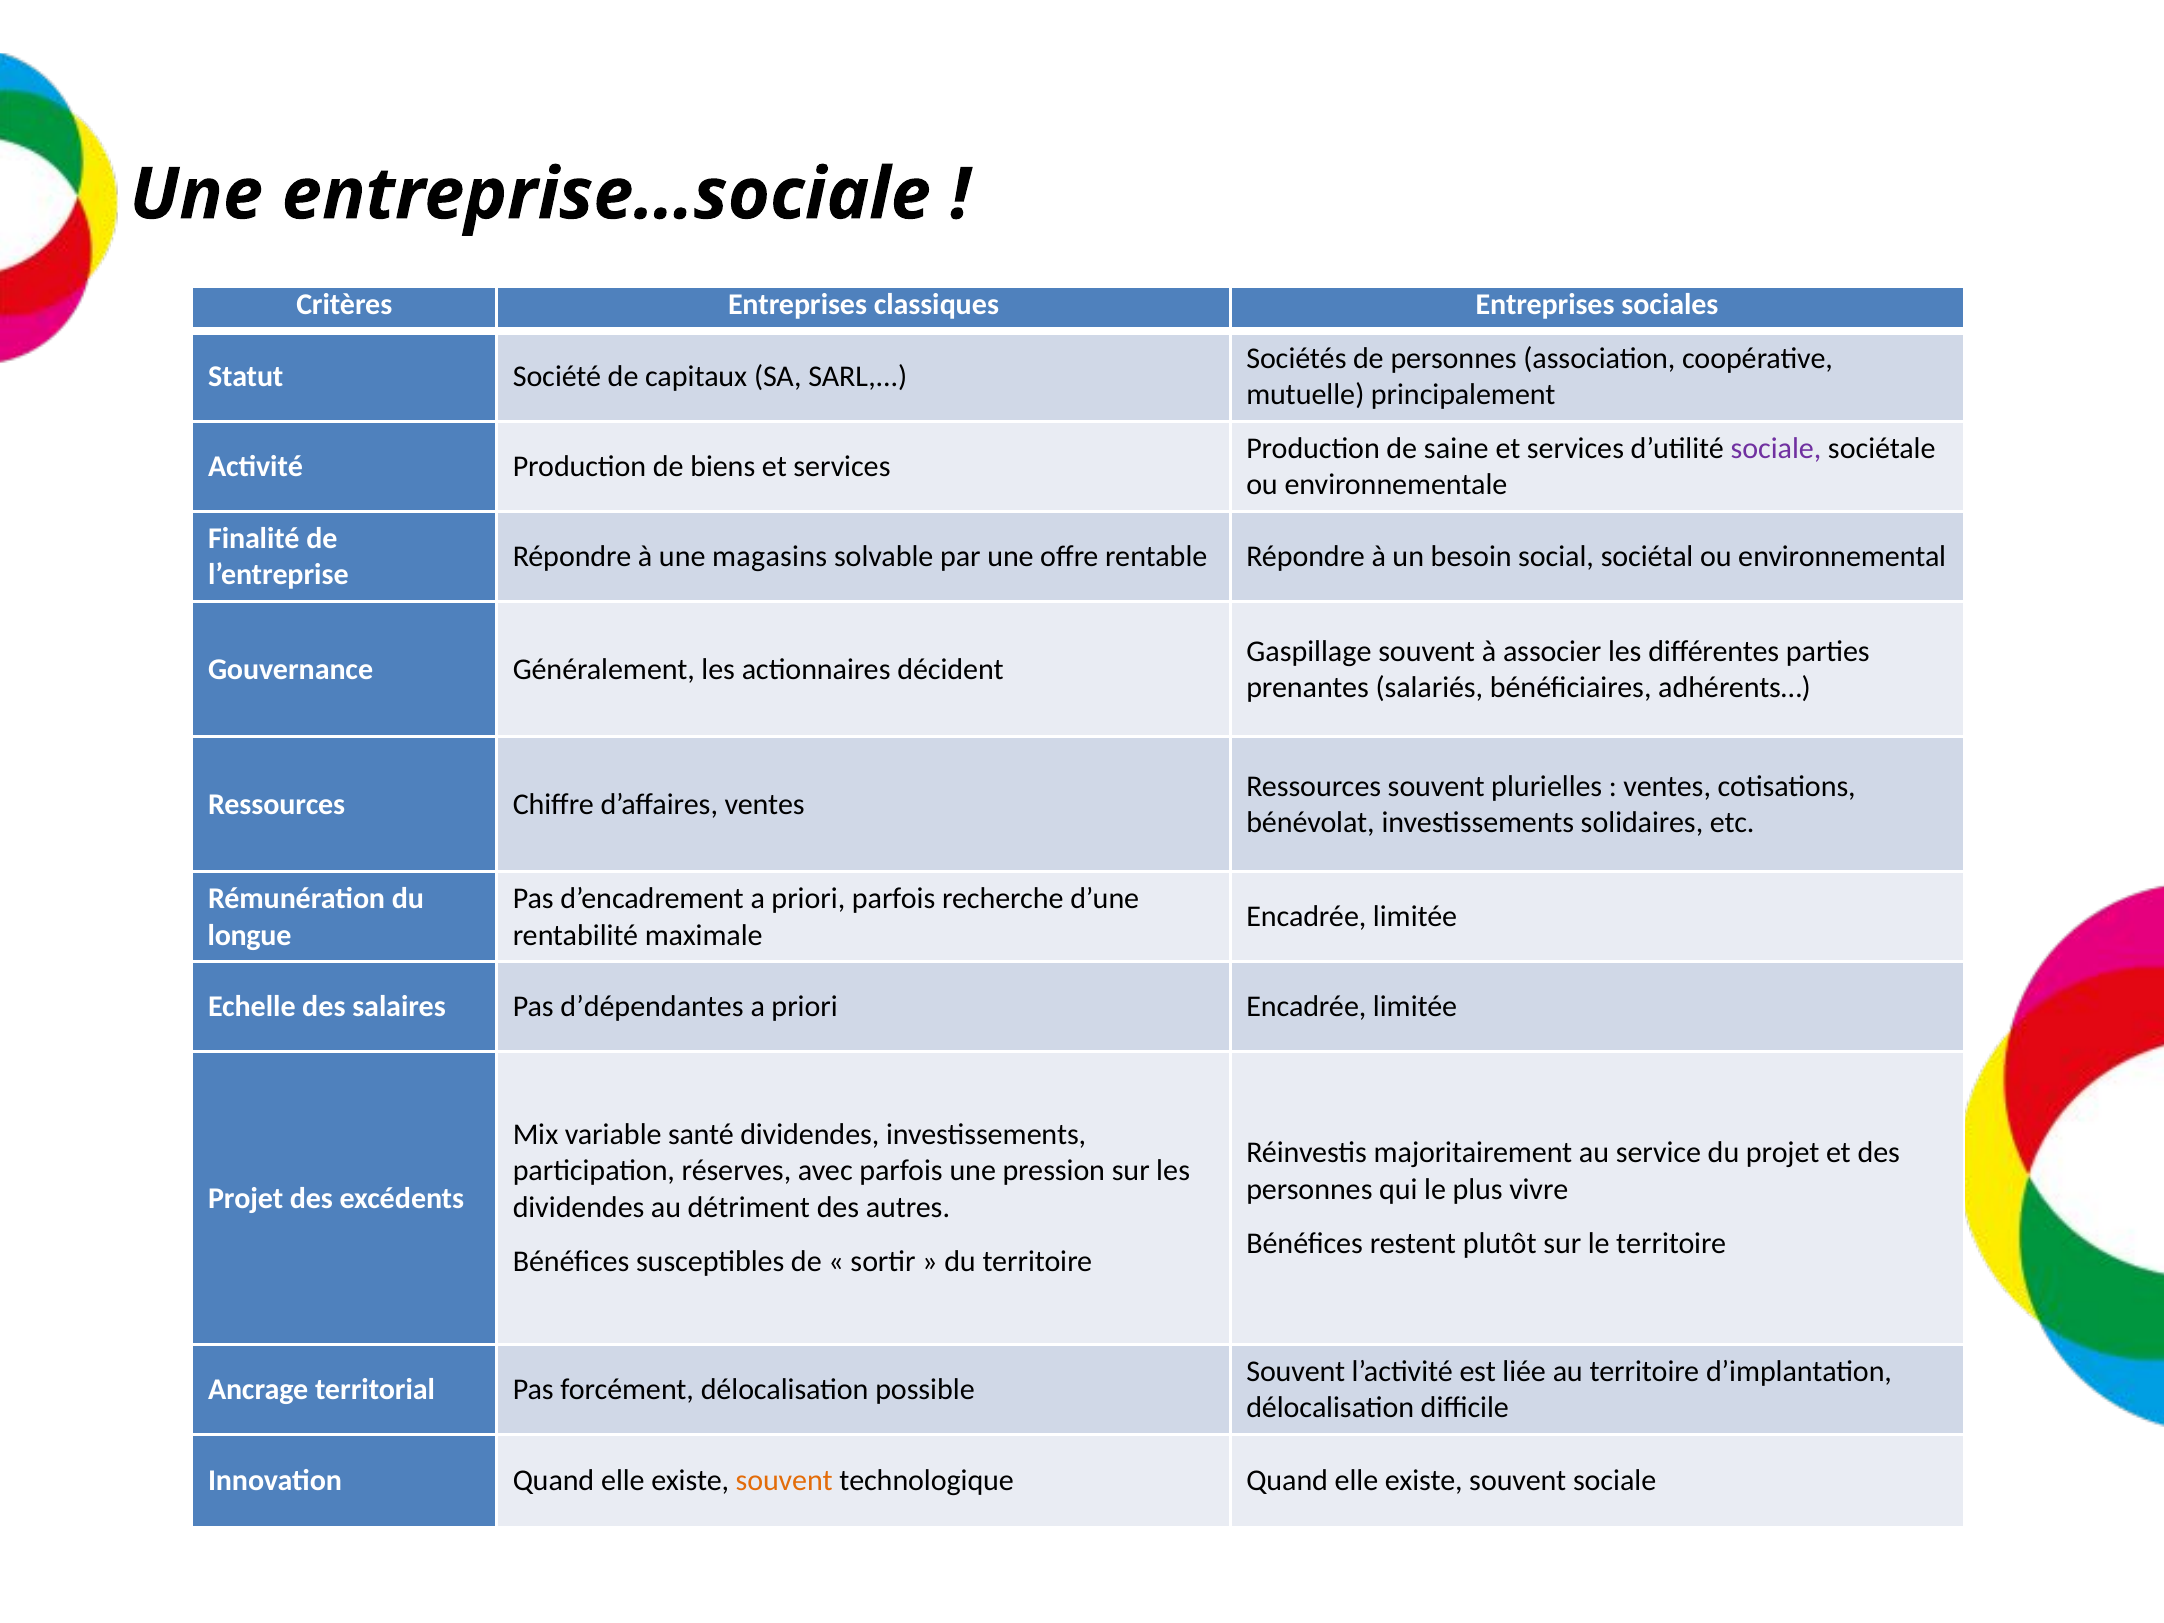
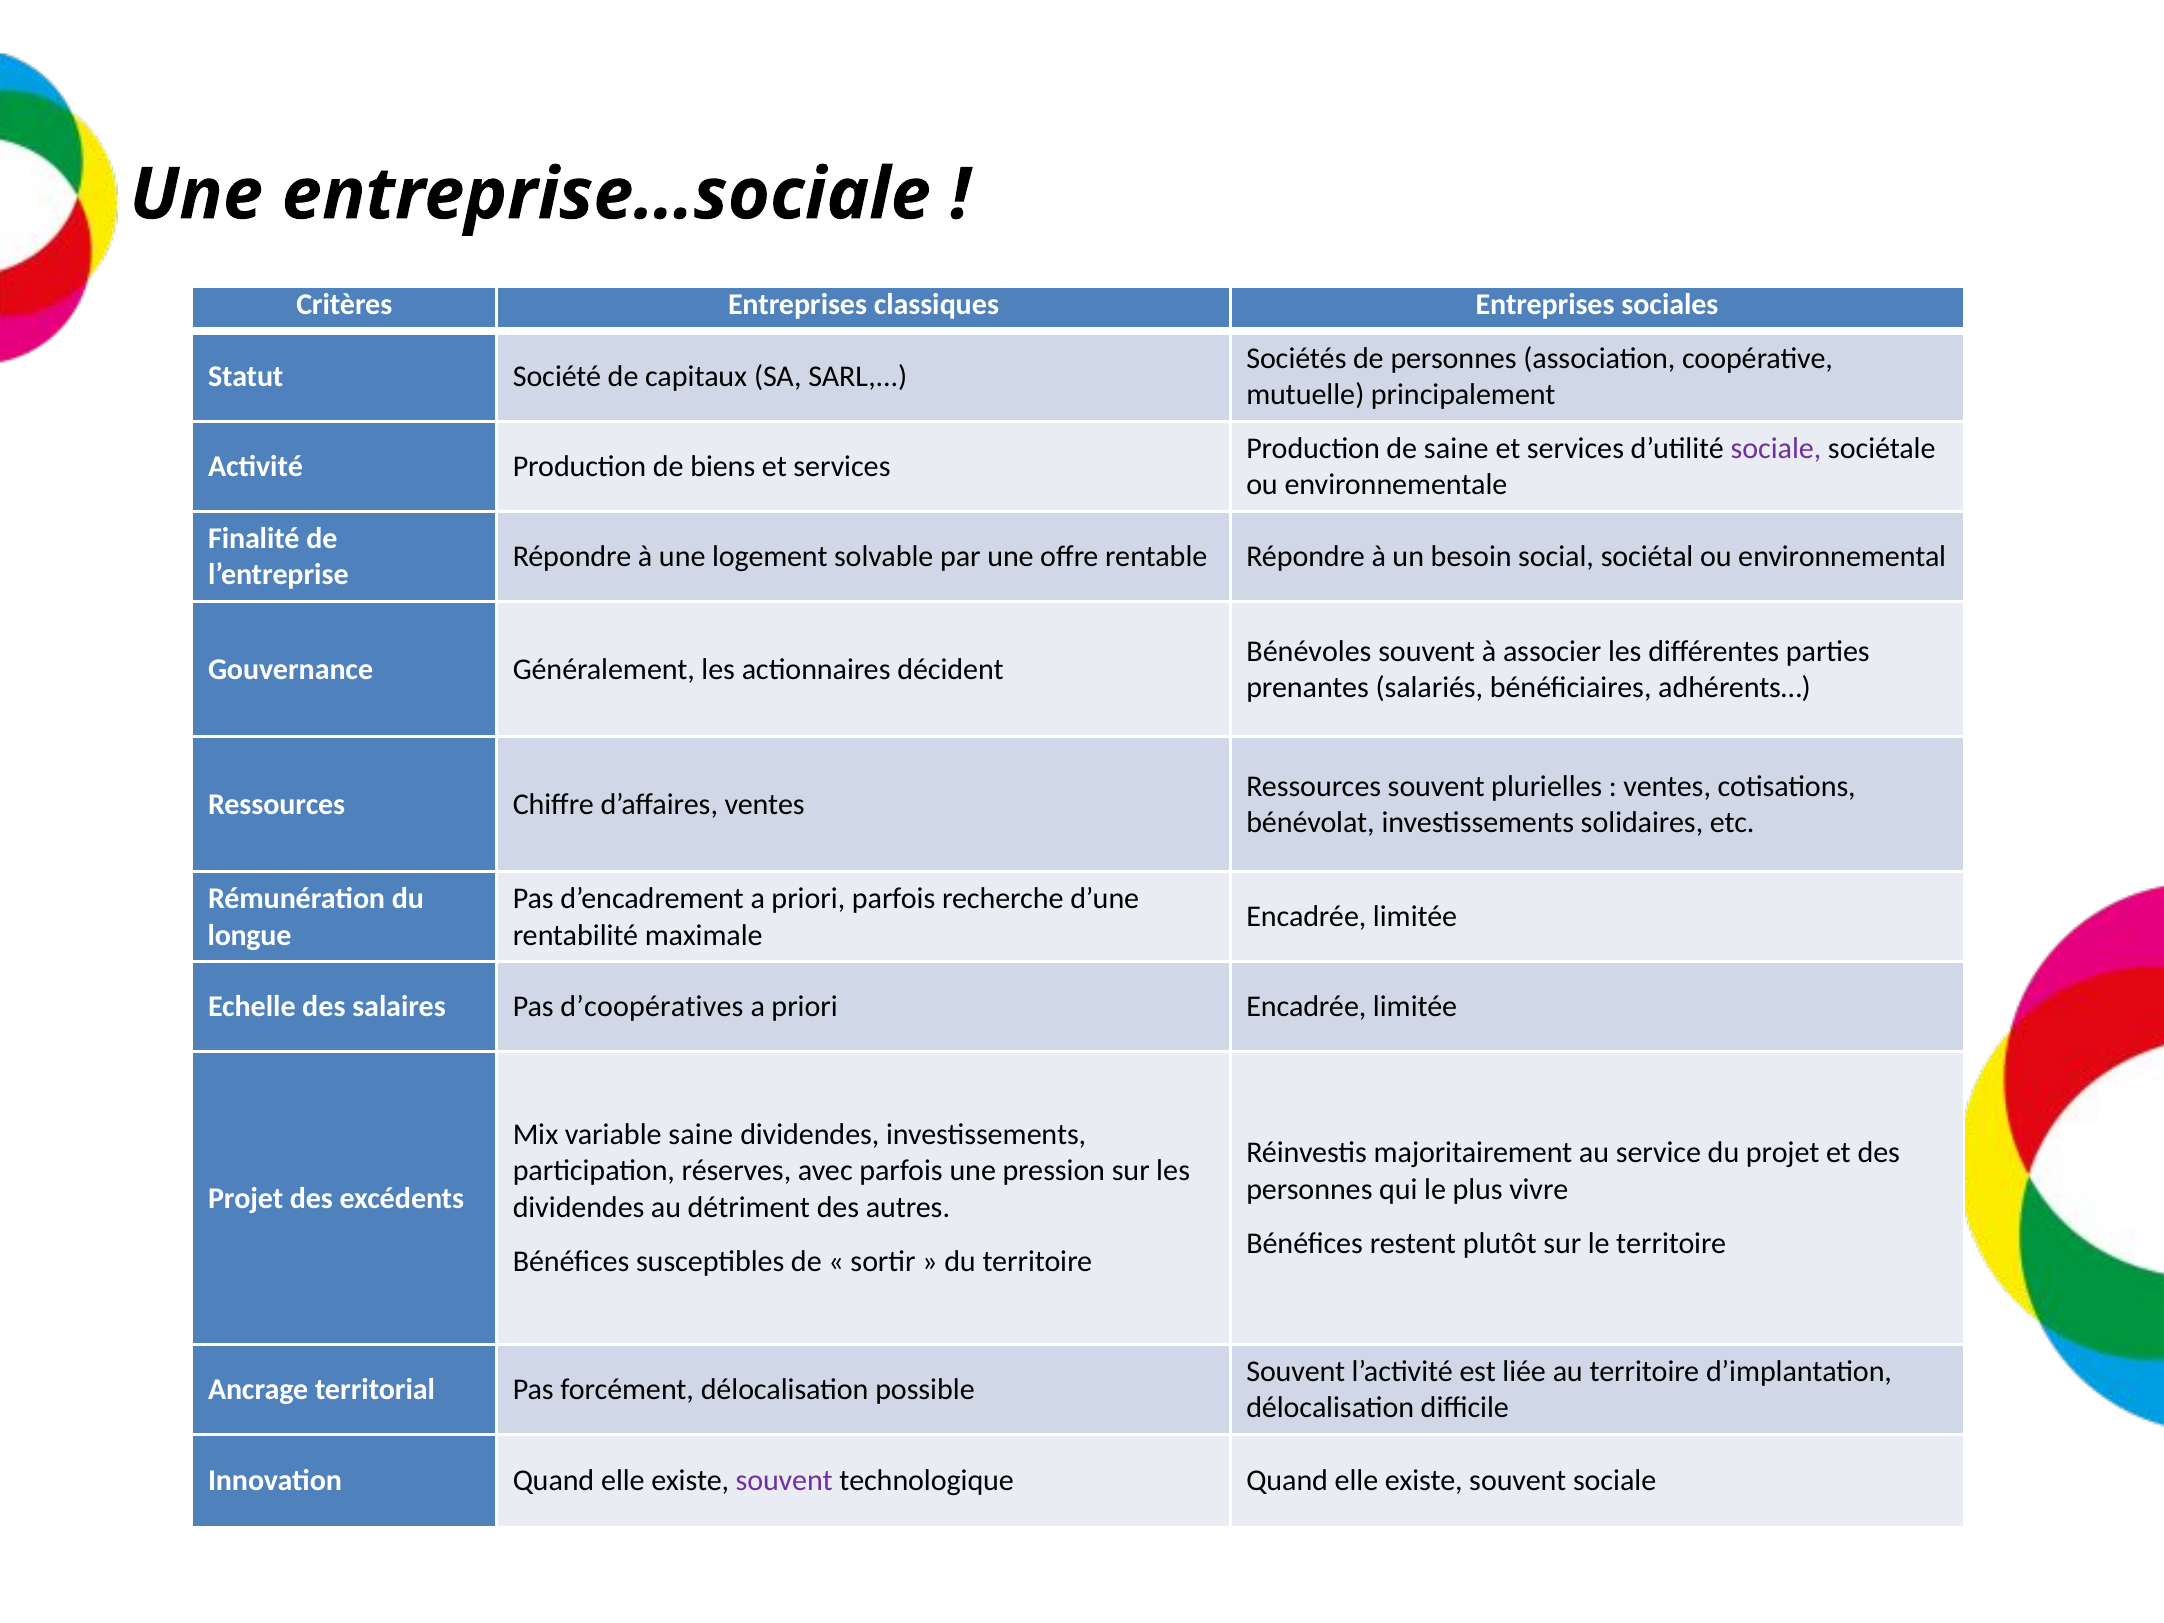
magasins: magasins -> logement (770, 557)
Gaspillage: Gaspillage -> Bénévoles (1309, 651)
d’dépendantes: d’dépendantes -> d’coopératives (652, 1007)
variable santé: santé -> saine (701, 1135)
souvent colour: orange -> purple (784, 1481)
